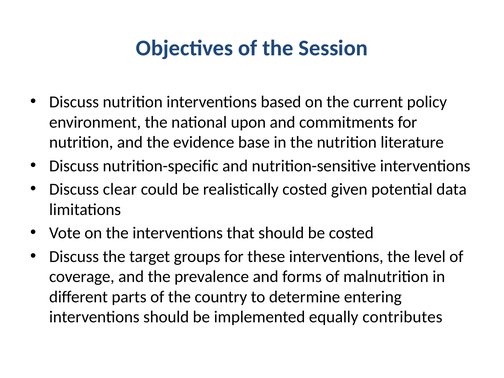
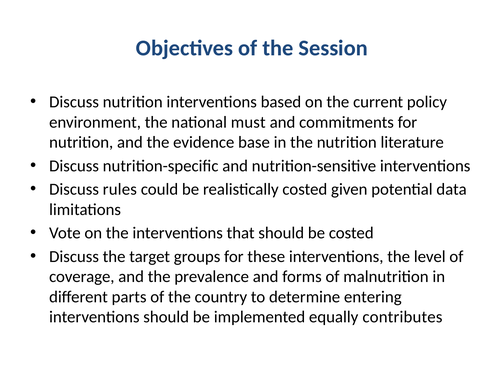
upon: upon -> must (248, 122)
clear: clear -> rules (120, 189)
